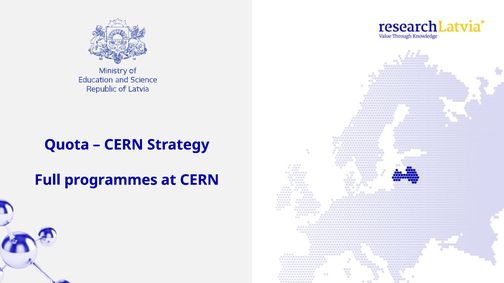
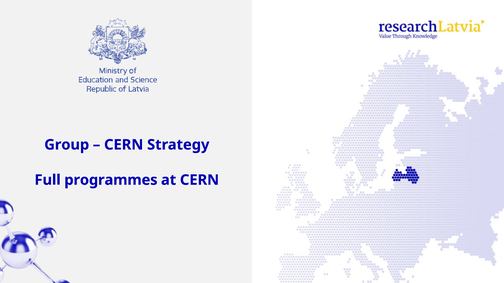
Quota: Quota -> Group (67, 145)
